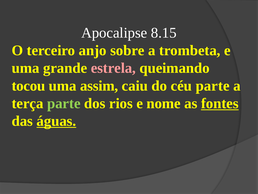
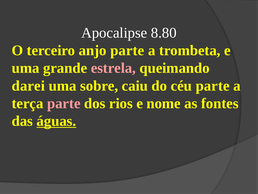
8.15: 8.15 -> 8.80 (164, 33)
anjo sobre: sobre -> parte (127, 50)
tocou: tocou -> darei (28, 86)
assim: assim -> sobre (99, 86)
parte colour: light green -> pink (64, 103)
fontes underline: present -> none (220, 103)
